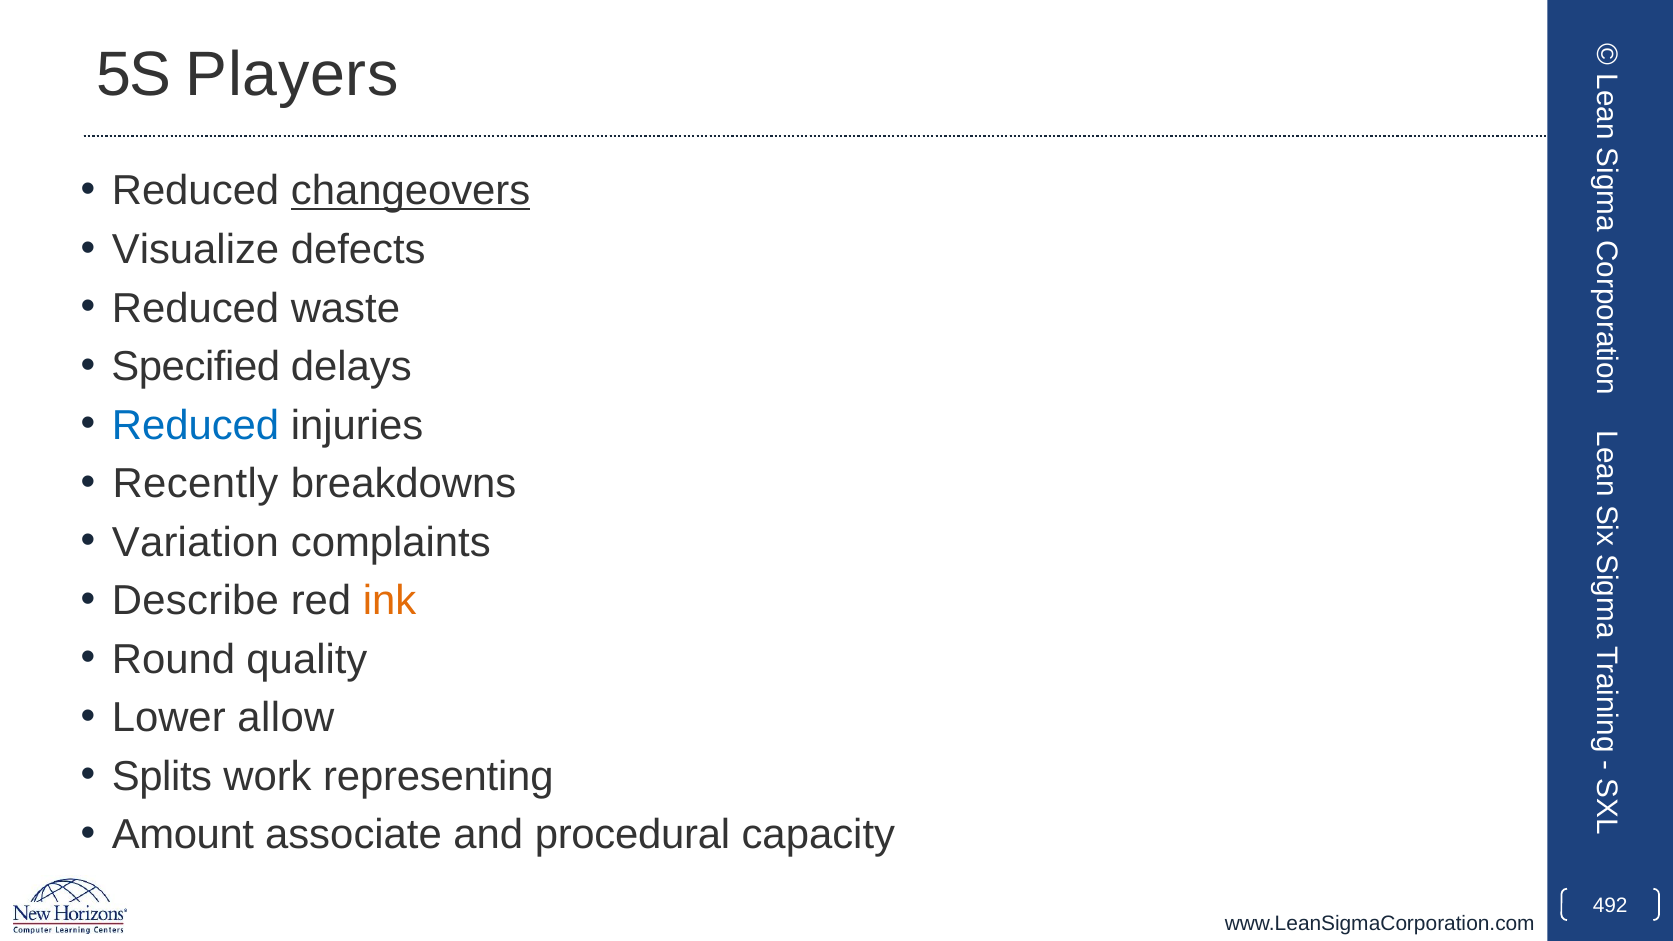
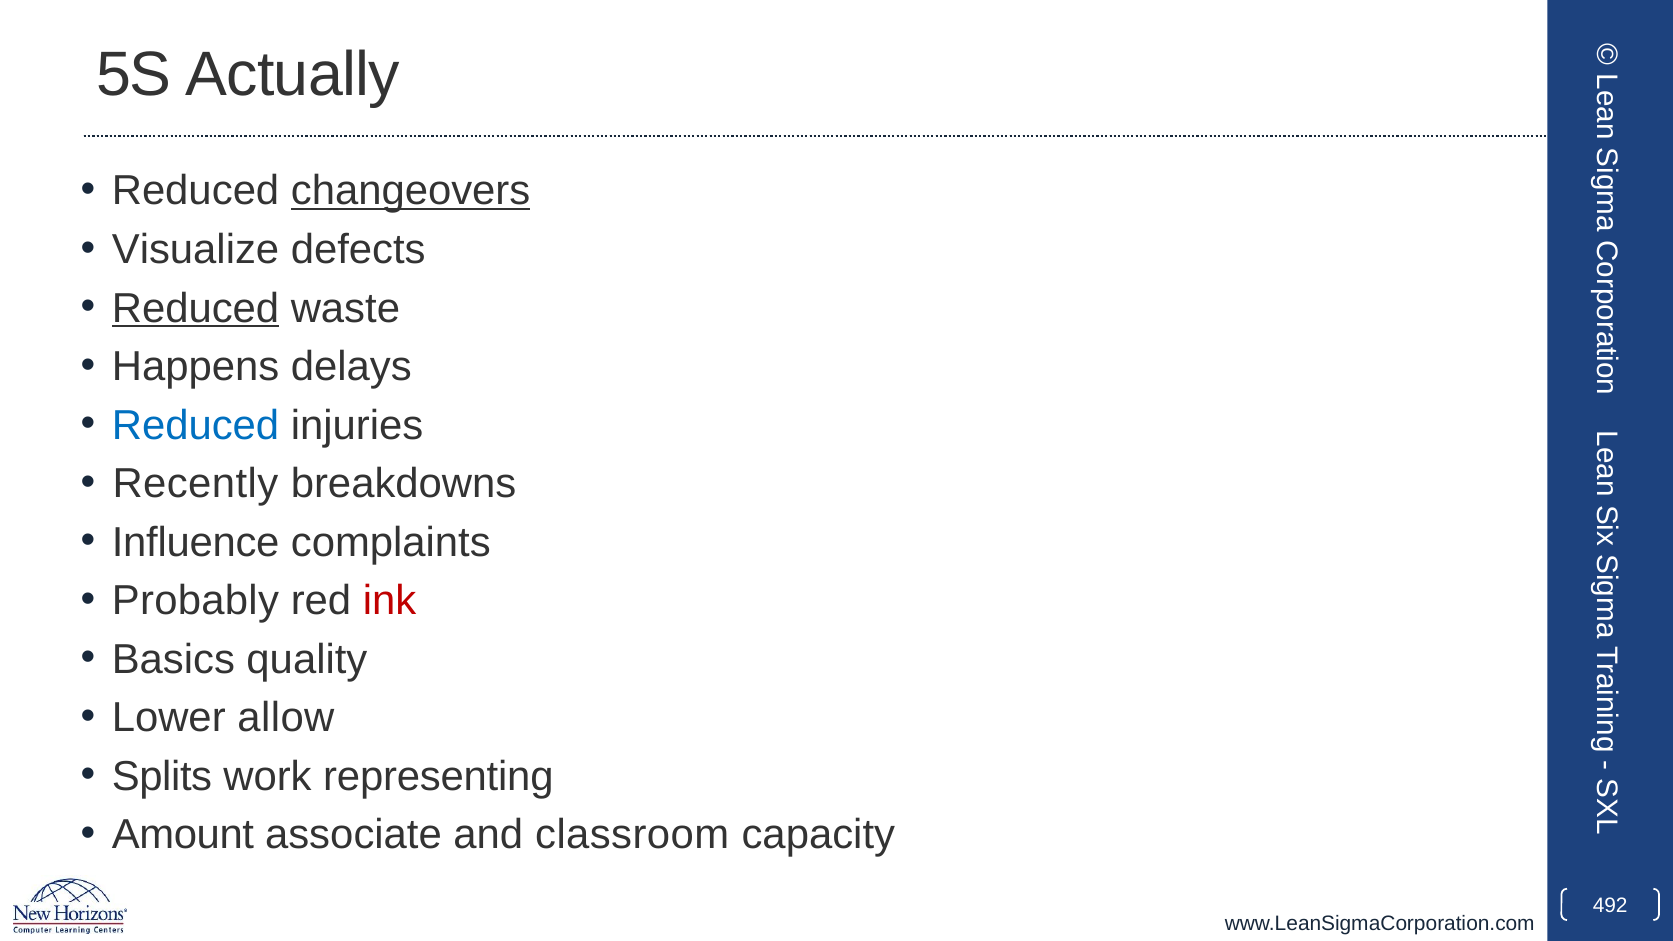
Players: Players -> Actually (293, 74)
Reduced underline: none -> present (196, 308)
Specified: Specified -> Happens (196, 367)
Variation: Variation -> Influence (196, 542)
Describe: Describe -> Probably (195, 601)
ink colour: orange -> red (390, 601)
Round: Round -> Basics (173, 659)
procedural: procedural -> classroom (632, 835)
